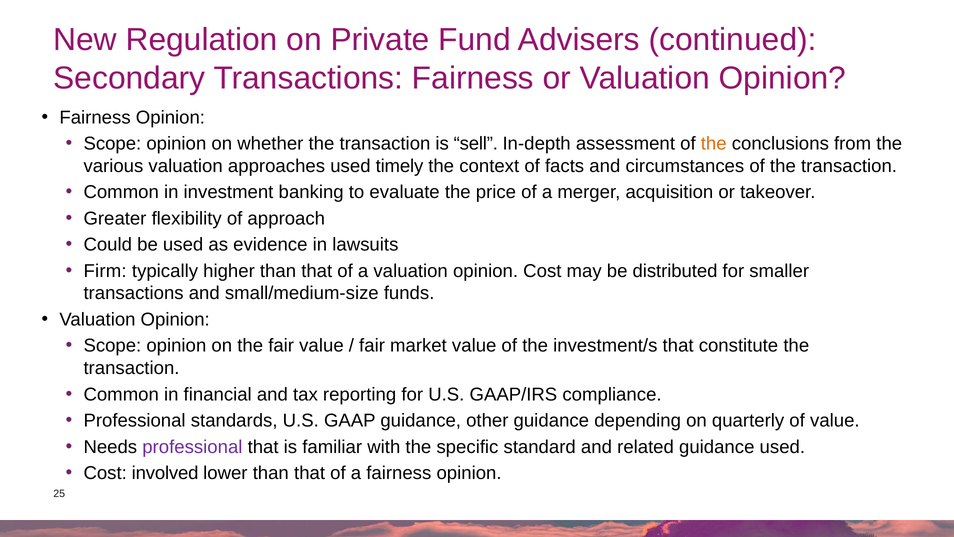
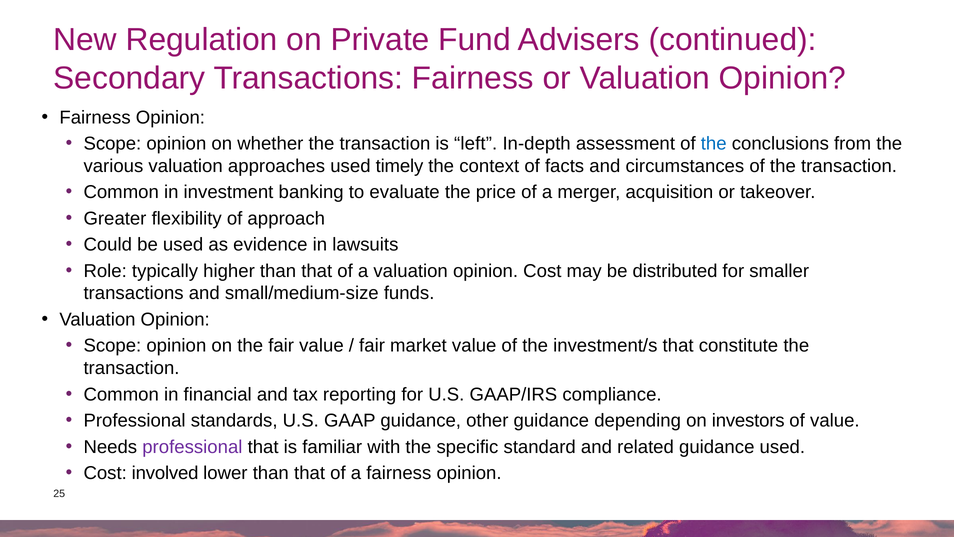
sell: sell -> left (476, 144)
the colour: orange -> blue (714, 144)
Firm: Firm -> Role (105, 271)
quarterly: quarterly -> investors (748, 420)
